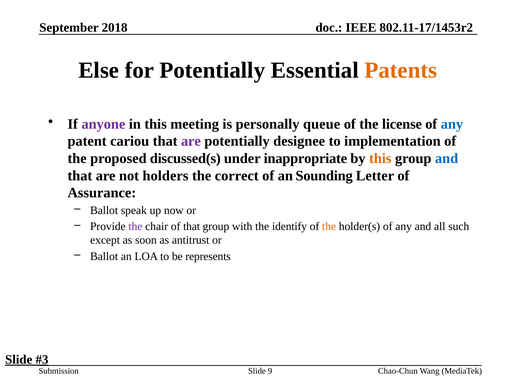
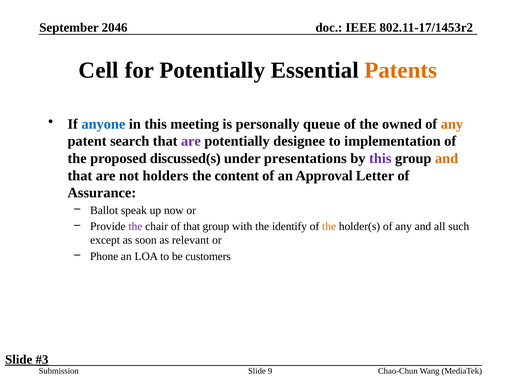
2018: 2018 -> 2046 (115, 28)
Else: Else -> Cell (99, 70)
anyone colour: purple -> blue (103, 124)
license: license -> owned (402, 124)
any colour: blue -> orange (452, 124)
cariou: cariou -> search (130, 141)
inappropriate: inappropriate -> presentations (305, 158)
this colour: orange -> purple (380, 158)
and colour: blue -> orange (447, 158)
correct: correct -> content (237, 176)
Sounding: Sounding -> Approval (324, 176)
antitrust: antitrust -> relevant (191, 240)
Ballot: Ballot -> Phone (104, 256)
represents: represents -> customers (208, 256)
